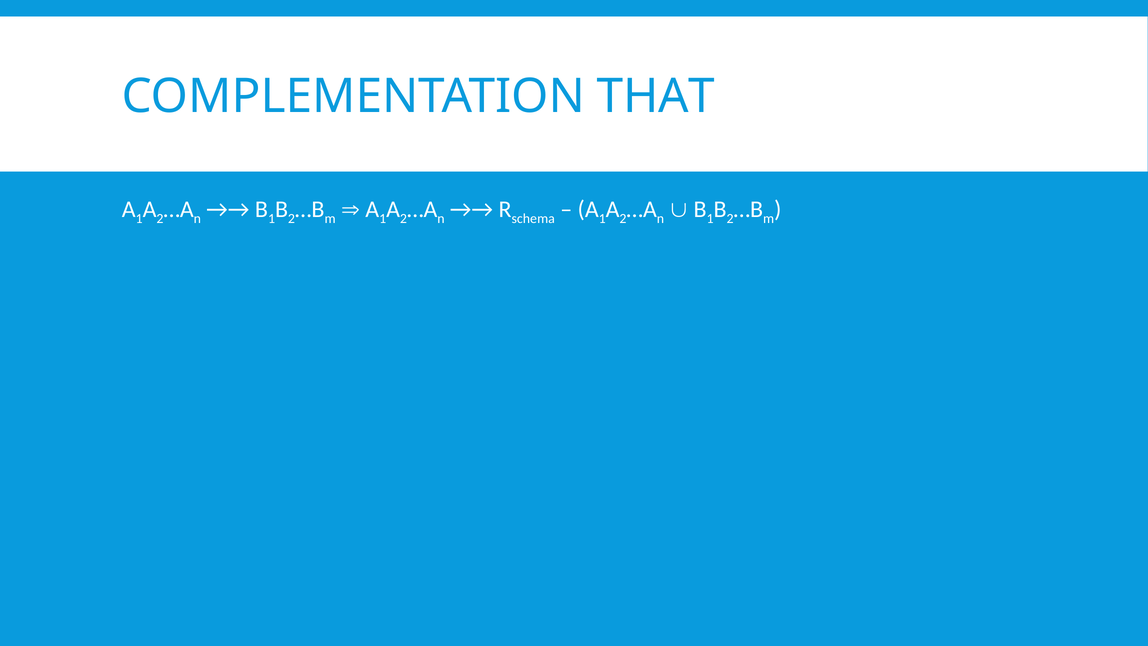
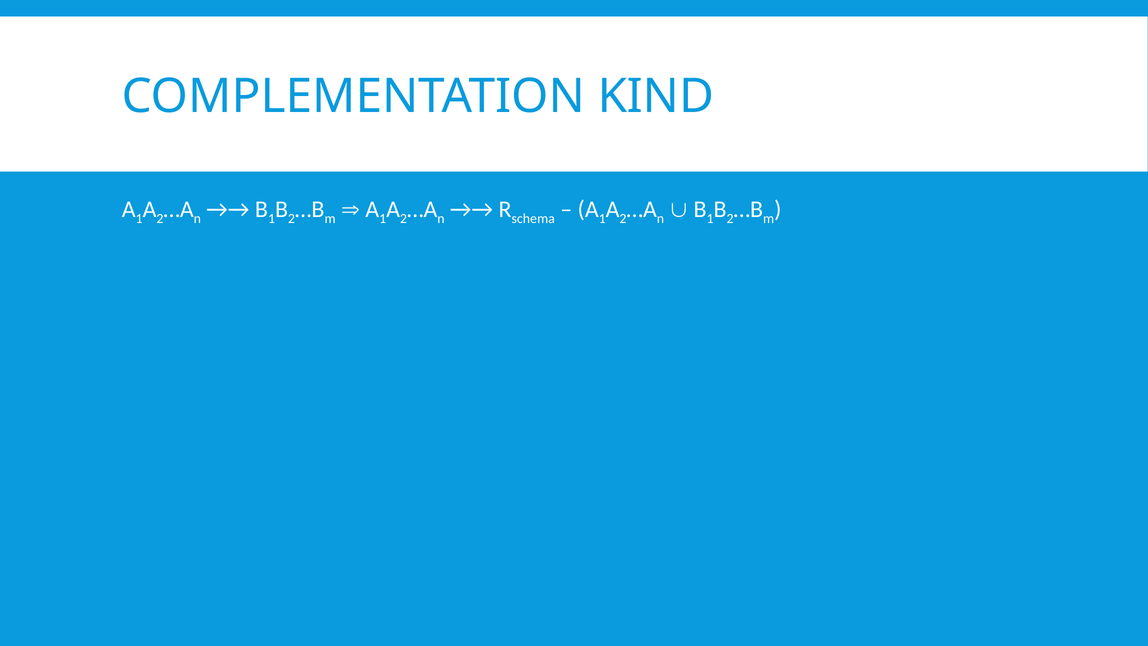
THAT: THAT -> KIND (656, 97)
